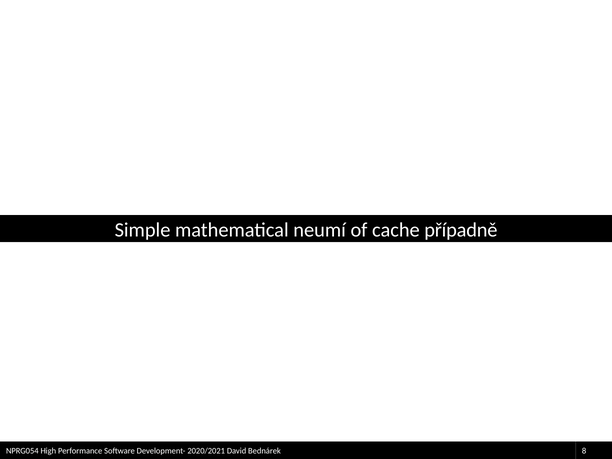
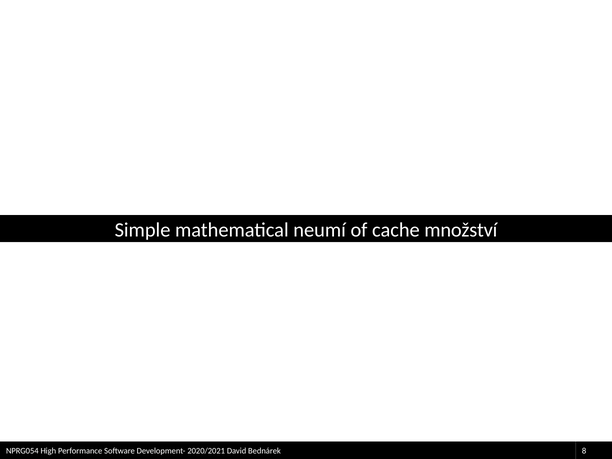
případně: případně -> množství (461, 230)
